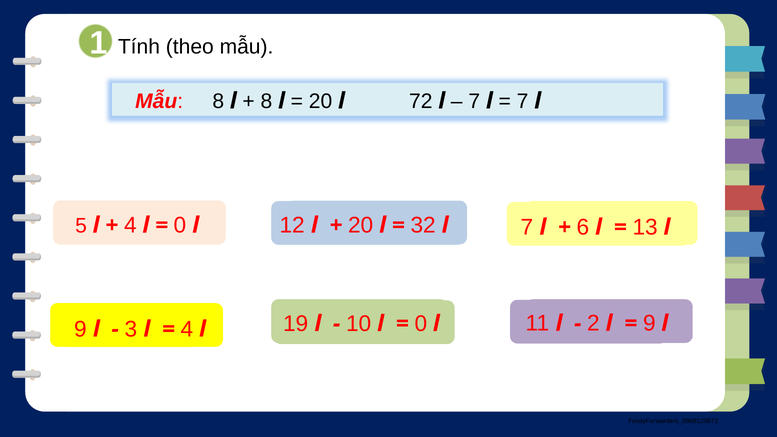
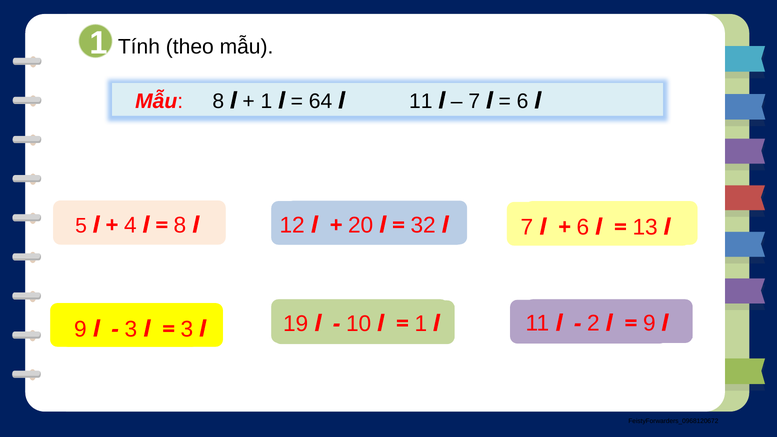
8: 8 -> 1 (266, 102)
20: 20 -> 64 (321, 102)
72: 72 -> 11 (421, 102)
7: 7 -> 6 (523, 102)
0: 0 -> 8 (180, 225)
0: 0 -> 1 (421, 324)
4: 4 -> 3 (187, 329)
